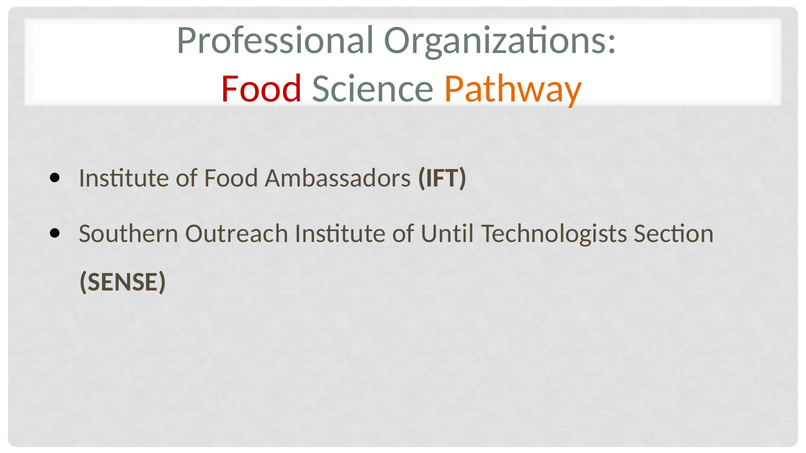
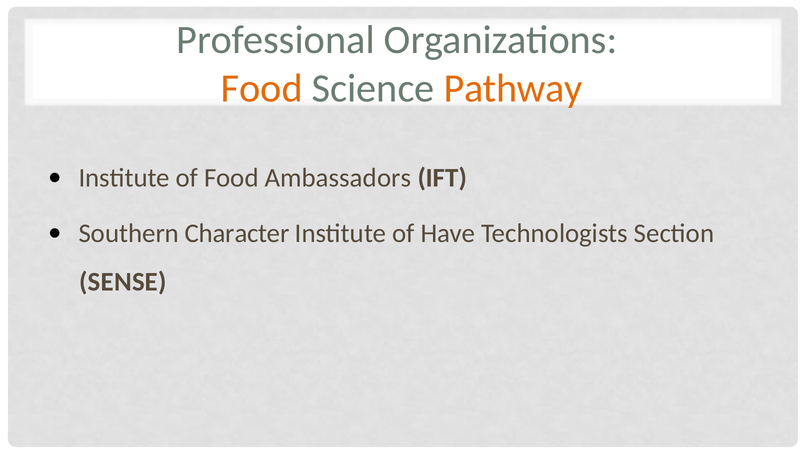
Food colour: red -> orange (262, 88)
Outreach: Outreach -> Character (237, 234)
Until: Until -> Have (448, 234)
